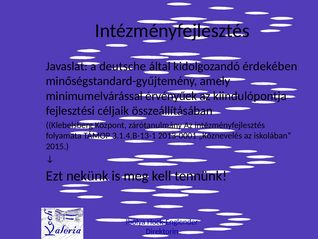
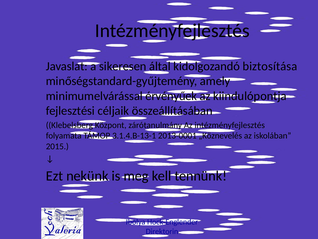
deutsche: deutsche -> sikeresen (123, 66)
érdekében: érdekében -> biztosítása (270, 66)
